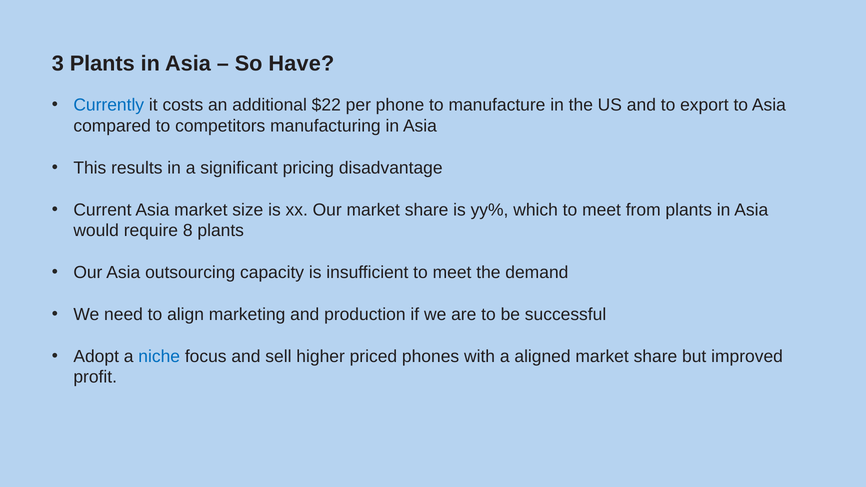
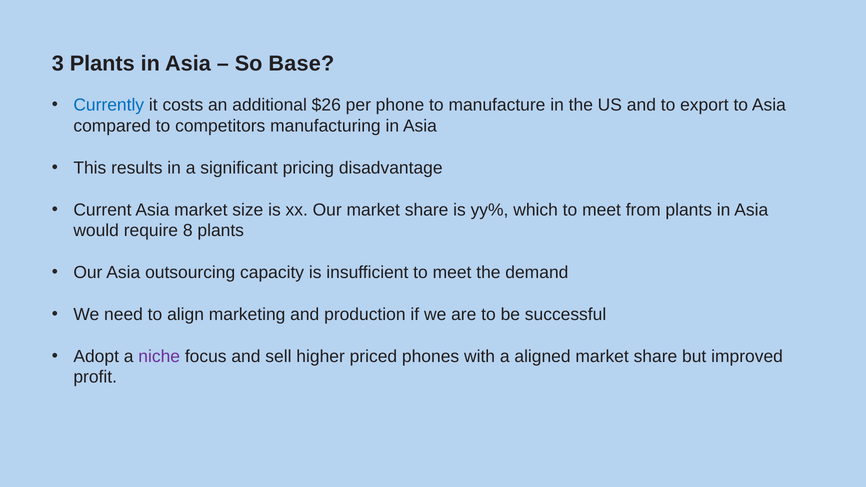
Have: Have -> Base (301, 63)
$22: $22 -> $26 (326, 105)
niche colour: blue -> purple (159, 356)
